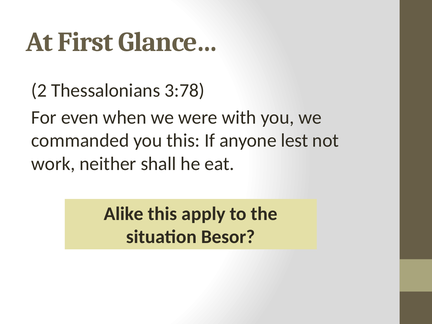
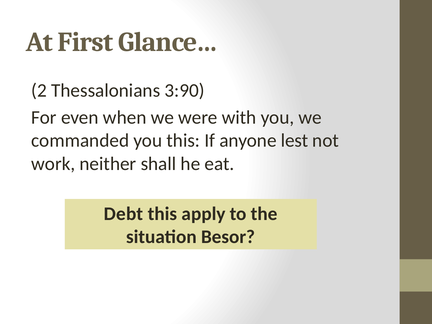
3:78: 3:78 -> 3:90 (185, 91)
Alike: Alike -> Debt (124, 214)
